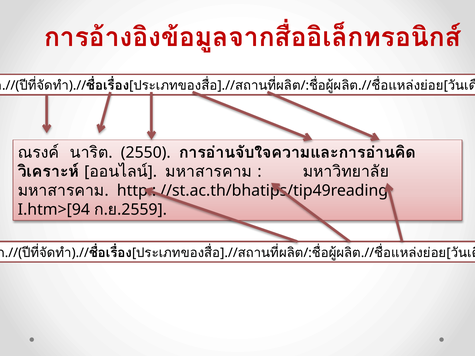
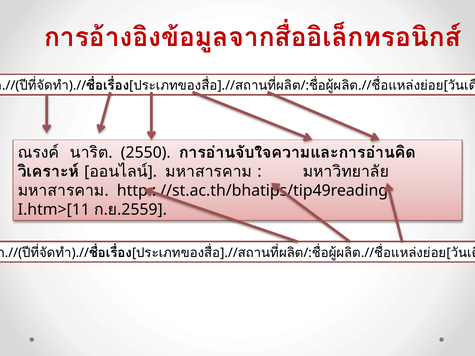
I.htm>[94: I.htm>[94 -> I.htm>[11 (54, 210)
